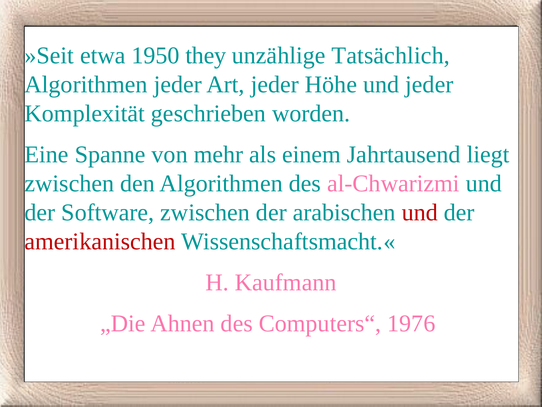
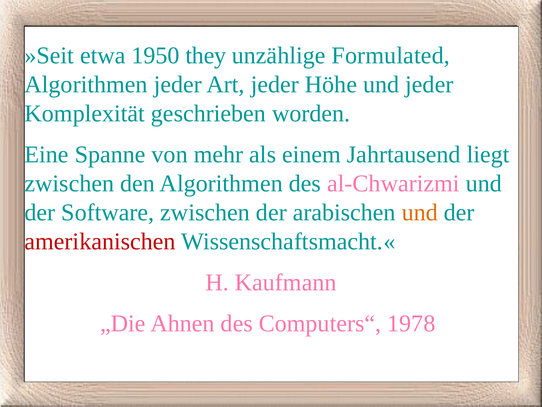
Tatsächlich: Tatsächlich -> Formulated (391, 56)
und colour: red -> orange (420, 212)
1976: 1976 -> 1978 (411, 323)
